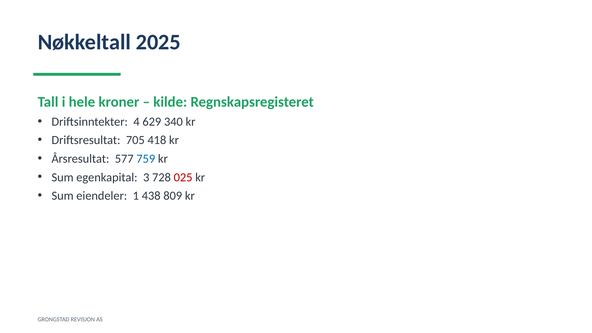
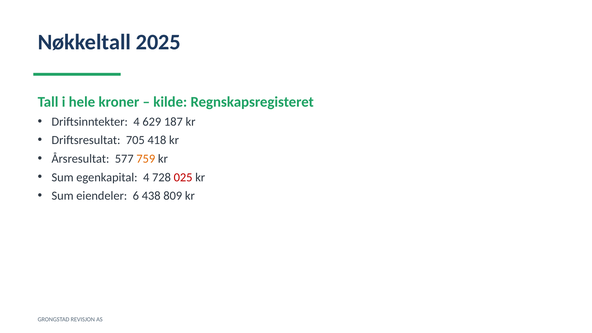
340: 340 -> 187 (173, 122)
759 colour: blue -> orange (146, 159)
egenkapital 3: 3 -> 4 (146, 177)
1: 1 -> 6 (136, 196)
